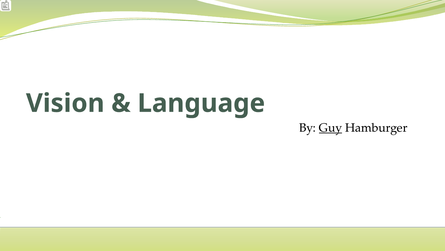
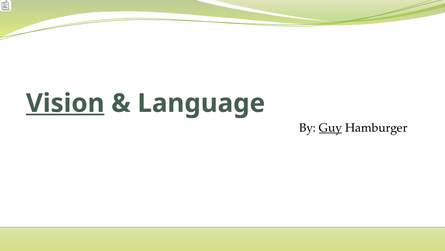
Vision underline: none -> present (65, 103)
